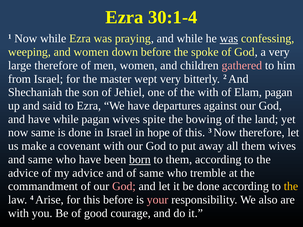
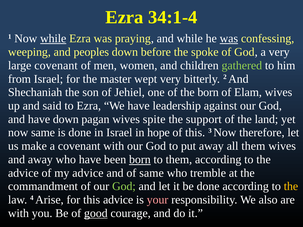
30:1-4: 30:1-4 -> 34:1-4 (173, 17)
while underline: none -> present (53, 39)
and women: women -> peoples (91, 52)
large therefore: therefore -> covenant (56, 66)
gathered colour: pink -> light green (242, 66)
the with: with -> born (208, 92)
Elam pagan: pagan -> wives (279, 92)
departures: departures -> leadership (177, 106)
have while: while -> down (66, 119)
bowing: bowing -> support (204, 119)
and same: same -> away (40, 160)
God colour: pink -> light green (124, 187)
this before: before -> advice (118, 200)
good underline: none -> present (96, 213)
